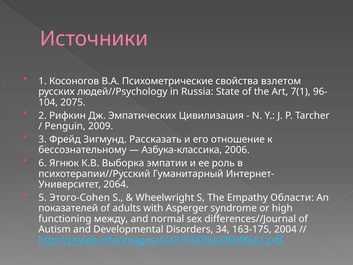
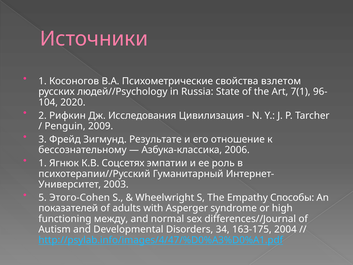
2075: 2075 -> 2020 (73, 102)
Эмпатических: Эмпатических -> Исследования (142, 115)
Рассказать: Рассказать -> Результате (155, 139)
6: 6 -> 1 (43, 163)
Выборка: Выборка -> Соцсетях (123, 163)
2064: 2064 -> 2003 (116, 184)
Области: Области -> Способы (292, 197)
